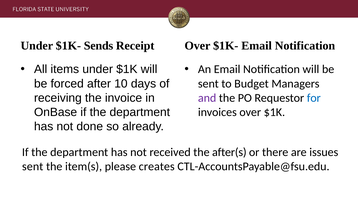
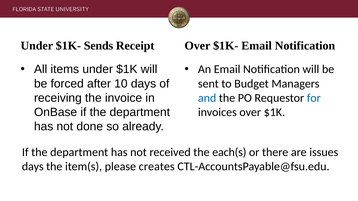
and colour: purple -> blue (207, 98)
after(s: after(s -> each(s (229, 153)
sent: sent -> days (33, 167)
